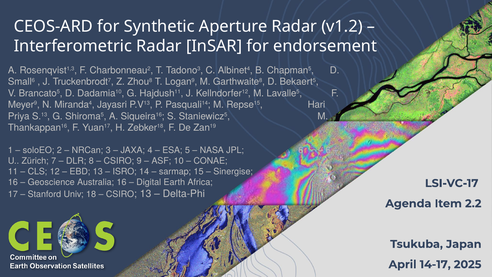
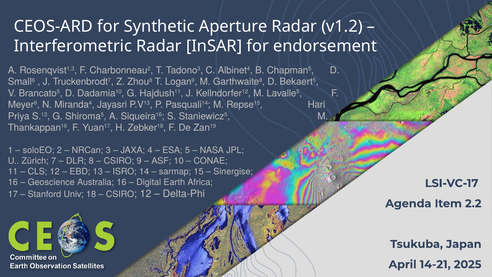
CSIRO 13: 13 -> 12 (146, 194)
14-17: 14-17 -> 14-21 (435, 264)
